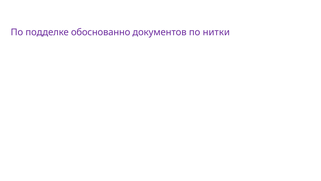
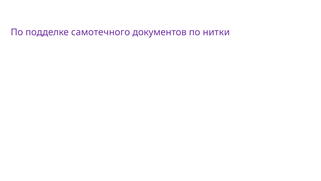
обоснованно: обоснованно -> самотечного (101, 32)
